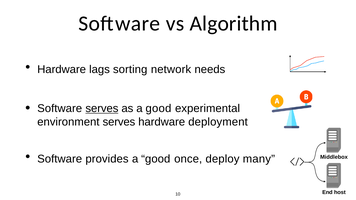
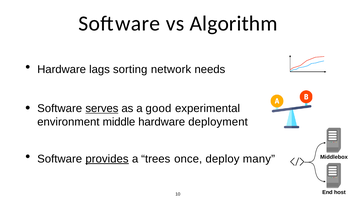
environment serves: serves -> middle (119, 122)
provides underline: none -> present (107, 159)
good: good -> trees (156, 159)
